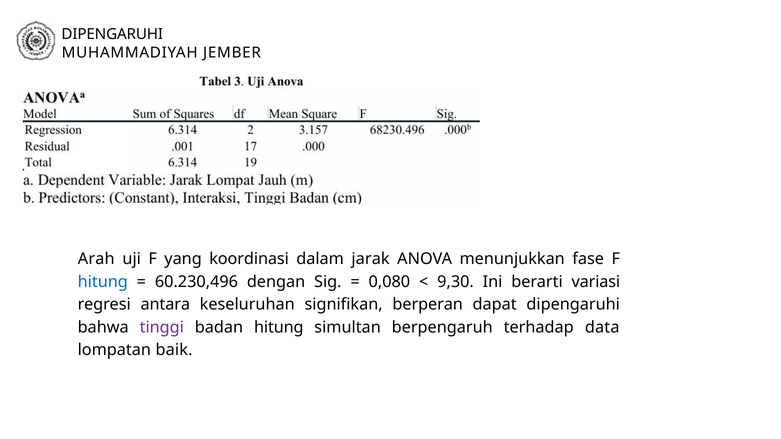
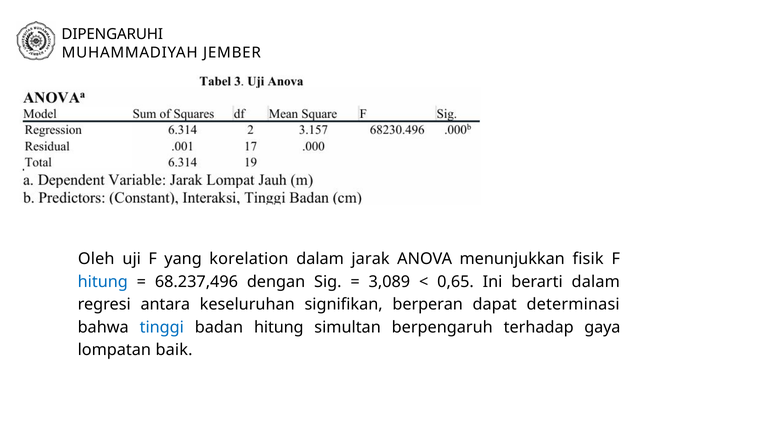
Arah: Arah -> Oleh (96, 259)
koordinasi: koordinasi -> korelation (249, 259)
fase: fase -> fisik (588, 259)
60.230,496: 60.230,496 -> 68.237,496 (196, 282)
0,080: 0,080 -> 3,089 (389, 282)
9,30: 9,30 -> 0,65 (456, 282)
berarti variasi: variasi -> dalam (596, 282)
dapat dipengaruhi: dipengaruhi -> determinasi (573, 305)
tinggi colour: purple -> blue (162, 328)
data: data -> gaya (602, 328)
